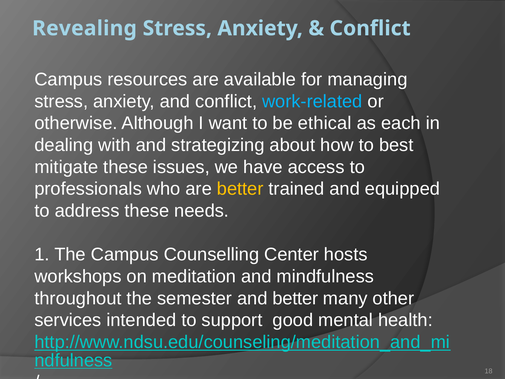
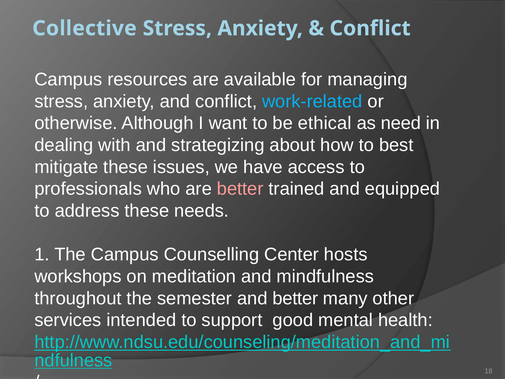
Revealing: Revealing -> Collective (84, 28)
each: each -> need (401, 123)
better colour: yellow -> pink (240, 189)
